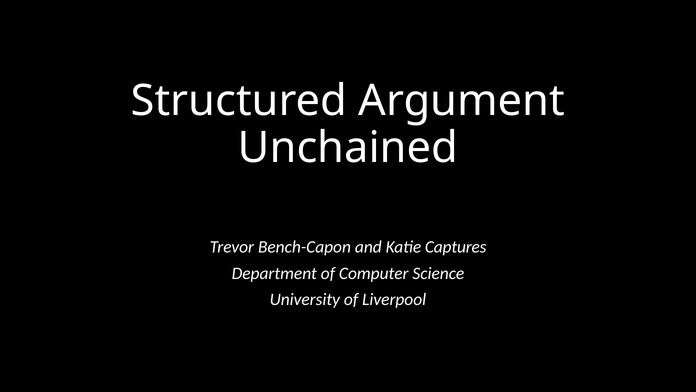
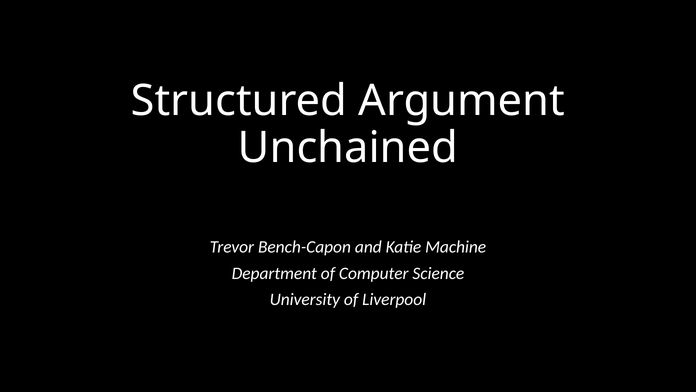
Captures: Captures -> Machine (456, 247)
